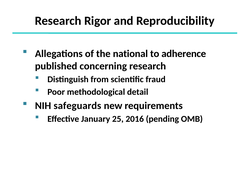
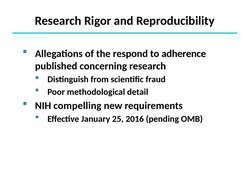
national: national -> respond (130, 54)
safeguards: safeguards -> compelling (77, 106)
